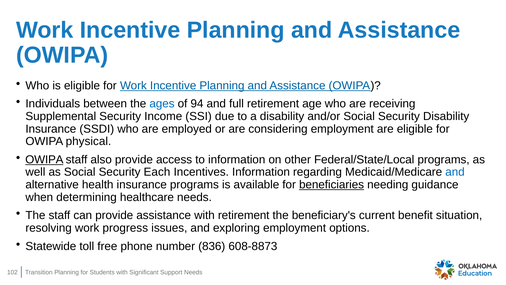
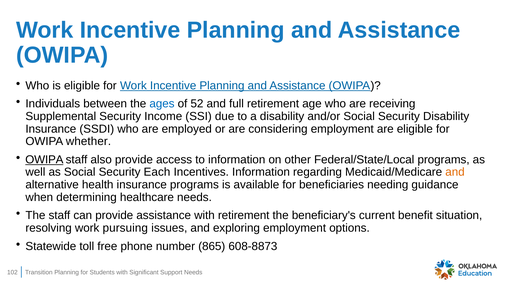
94: 94 -> 52 (197, 104)
physical: physical -> whether (88, 141)
and colour: blue -> orange (455, 172)
beneficiaries underline: present -> none (332, 184)
progress: progress -> pursuing (125, 228)
836: 836 -> 865 (212, 246)
